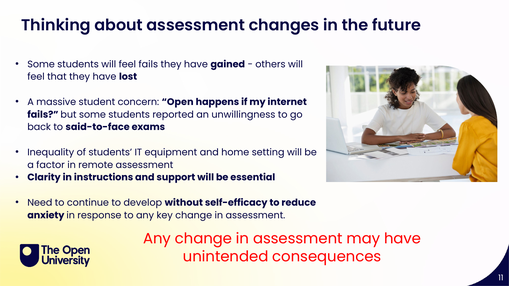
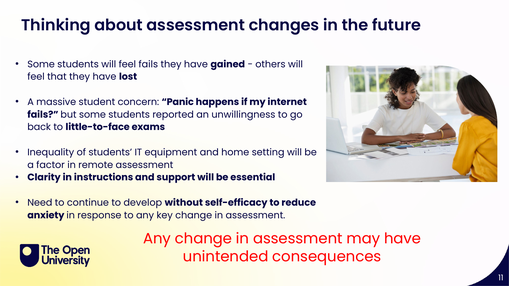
Open: Open -> Panic (178, 102)
said-to-face: said-to-face -> little-to-face (98, 127)
